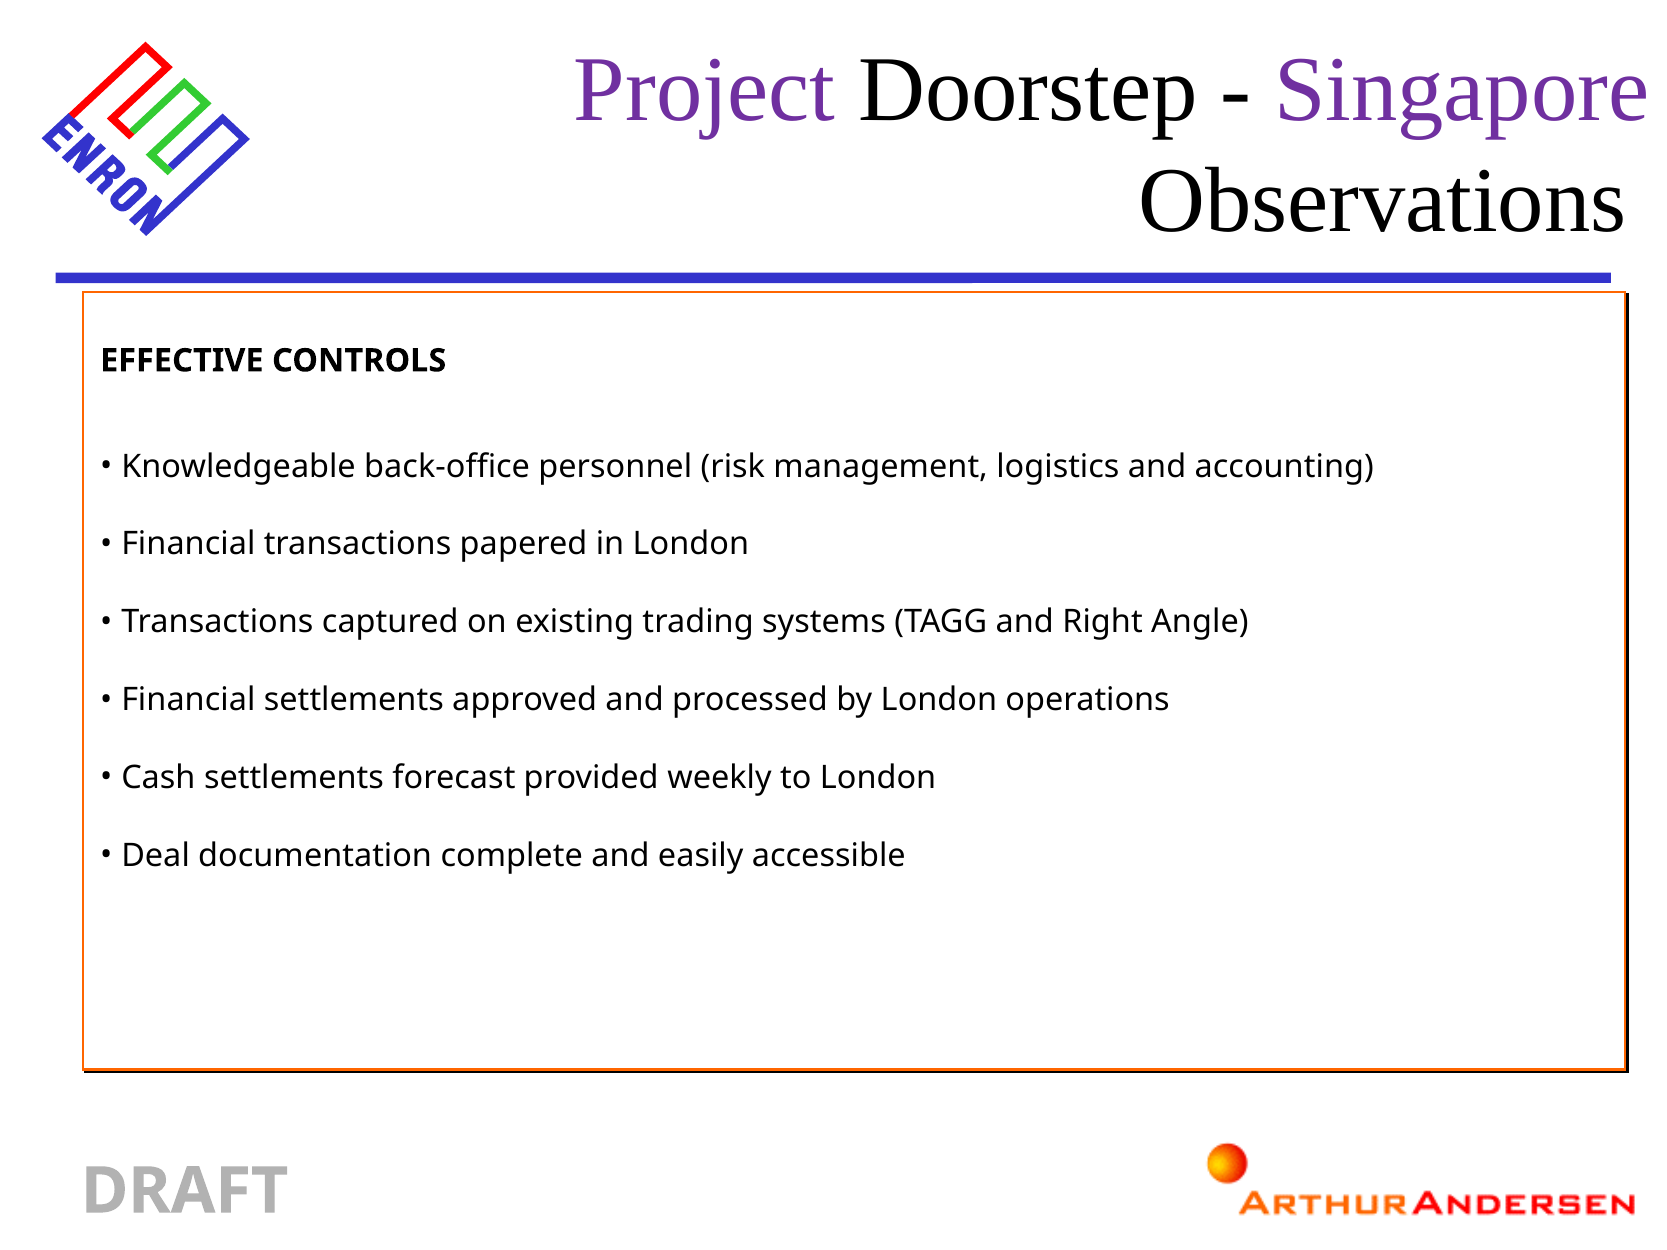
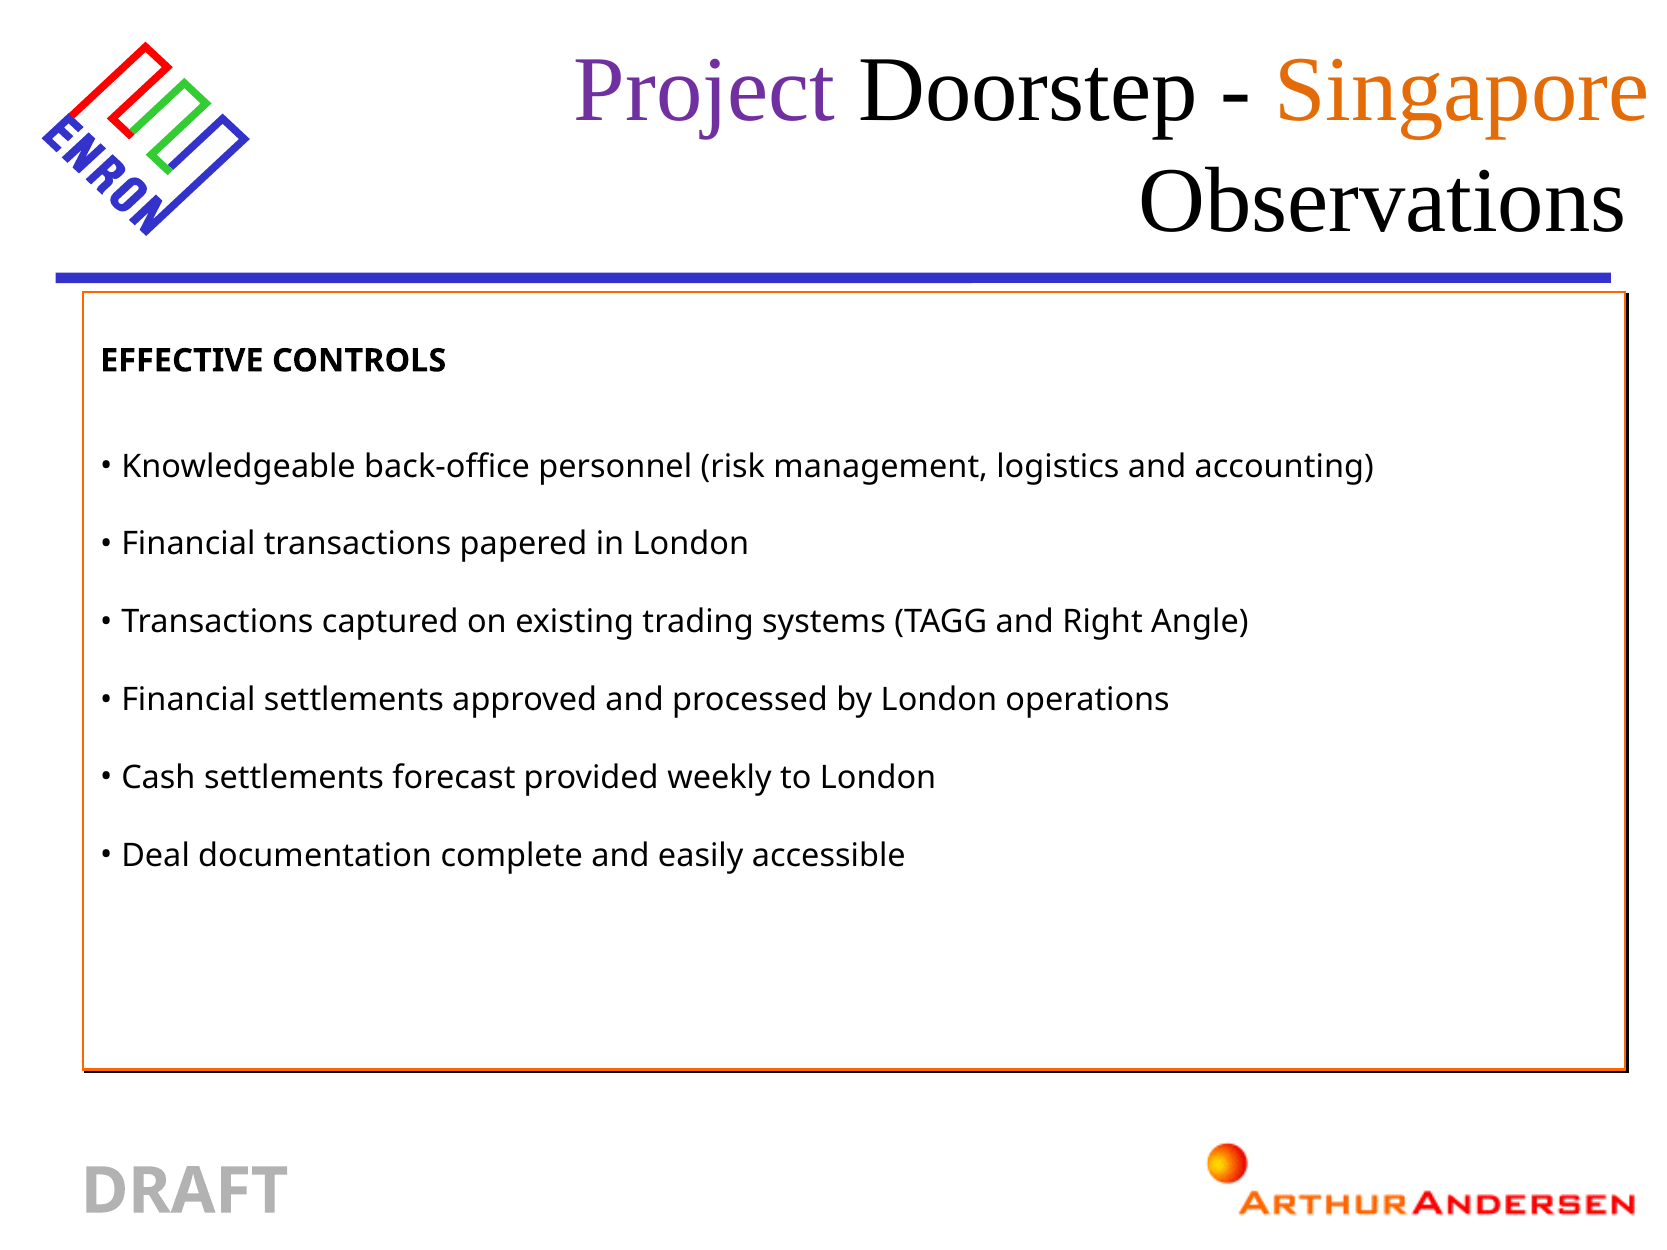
Singapore colour: purple -> orange (1462, 90)
